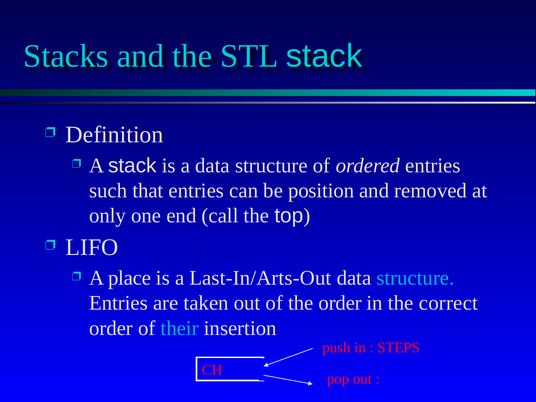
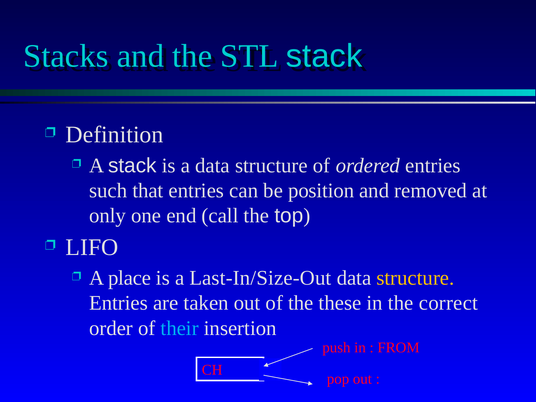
Last-In/Arts-Out: Last-In/Arts-Out -> Last-In/Size-Out (260, 278)
structure colour: light blue -> yellow (415, 278)
the order: order -> these (340, 303)
STEPS: STEPS -> FROM (399, 348)
